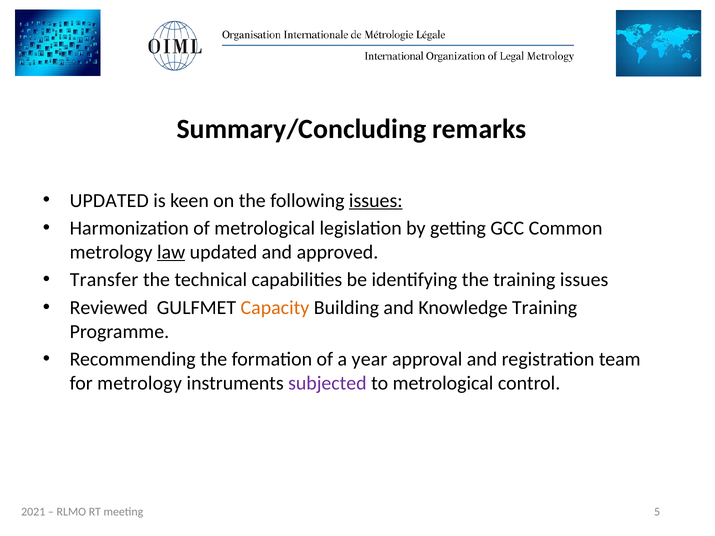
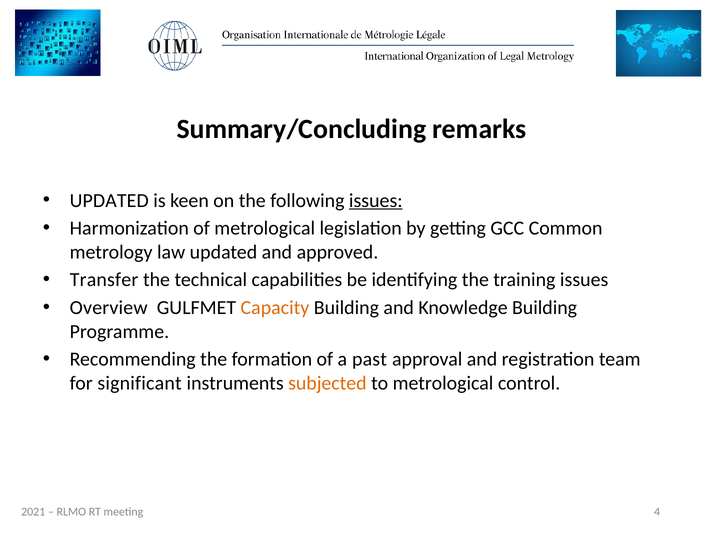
law underline: present -> none (171, 252)
Reviewed: Reviewed -> Overview (109, 308)
Knowledge Training: Training -> Building (545, 308)
year: year -> past (369, 359)
for metrology: metrology -> significant (140, 383)
subjected colour: purple -> orange (327, 383)
5: 5 -> 4 (657, 512)
